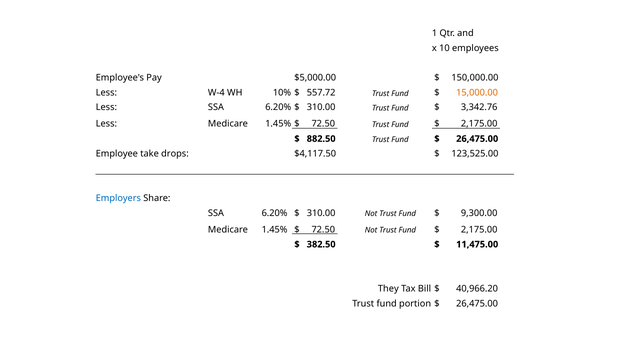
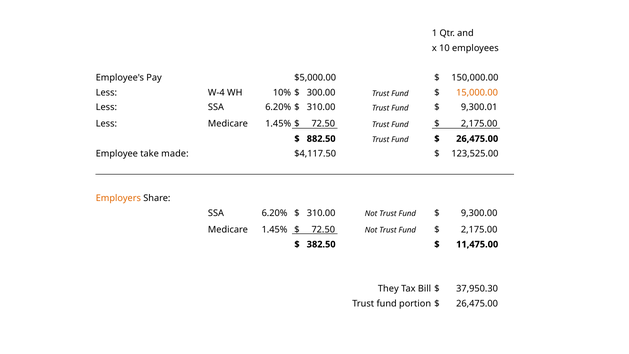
557.72: 557.72 -> 300.00 (321, 93)
3,342.76: 3,342.76 -> 9,300.01 (479, 107)
drops: drops -> made (175, 154)
Employers colour: blue -> orange (118, 198)
40,966.20: 40,966.20 -> 37,950.30 (477, 289)
